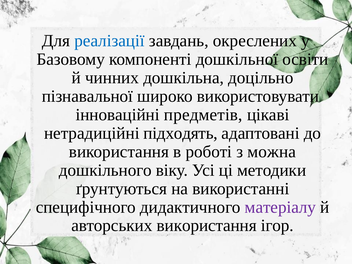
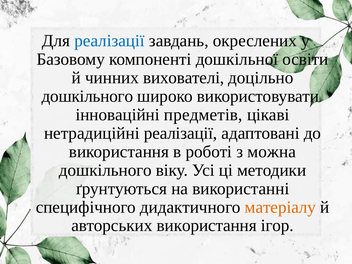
дошкільна: дошкільна -> вихователі (184, 78)
пізнавальної: пізнавальної -> дошкільного (87, 96)
нетрадиційні підходять: підходять -> реалізації (181, 133)
матеріалу colour: purple -> orange (280, 207)
